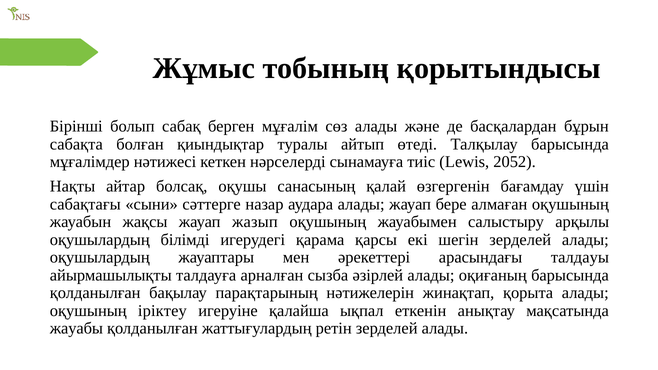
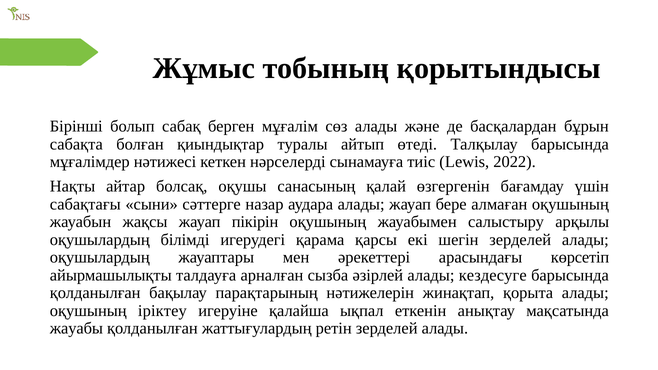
2052: 2052 -> 2022 (515, 162)
жазып: жазып -> пікірін (255, 222)
талдауы: талдауы -> көрсетіп (580, 258)
оқиғаның: оқиғаның -> кездесуге (493, 275)
